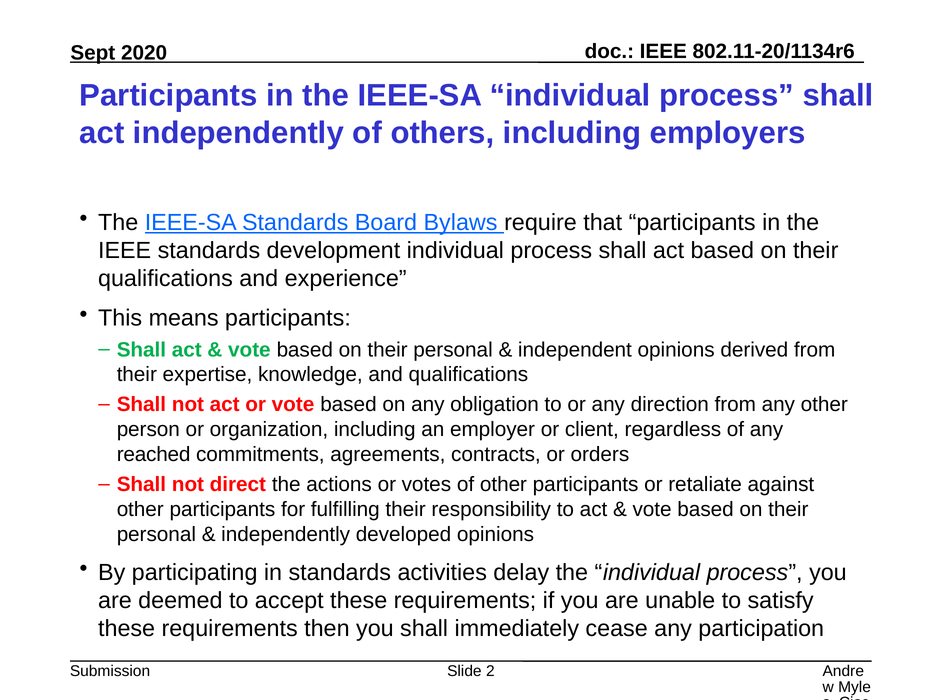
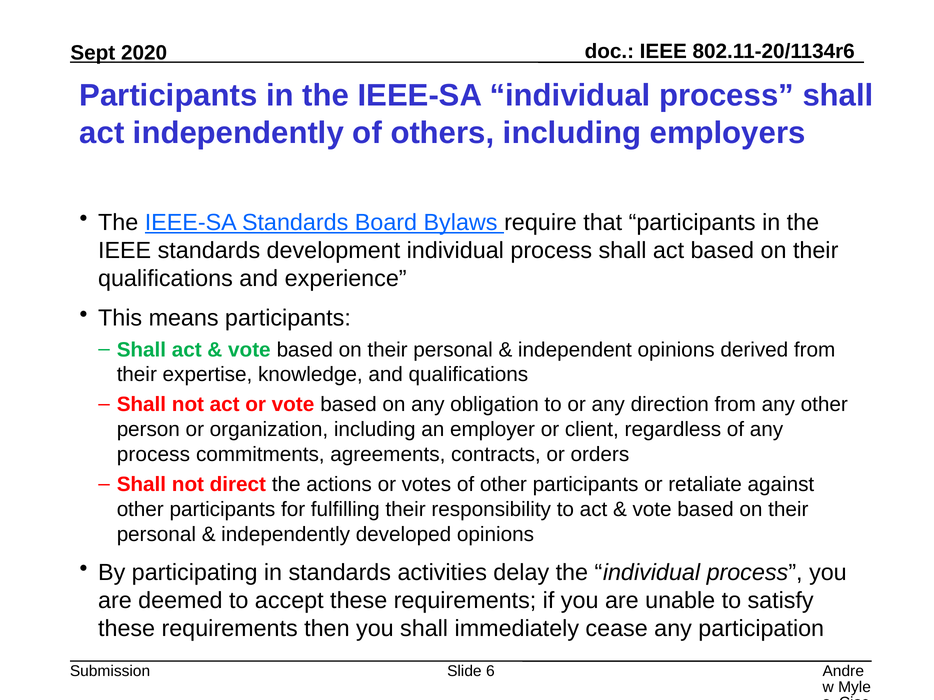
reached: reached -> process (153, 455)
2: 2 -> 6 (490, 672)
